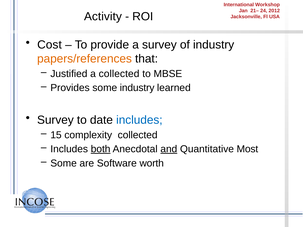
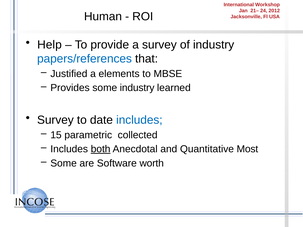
Activity: Activity -> Human (103, 17)
Cost: Cost -> Help (49, 45)
papers/references colour: orange -> blue (85, 59)
a collected: collected -> elements (119, 74)
complexity: complexity -> parametric (88, 135)
and underline: present -> none (169, 149)
